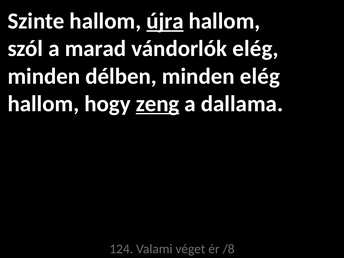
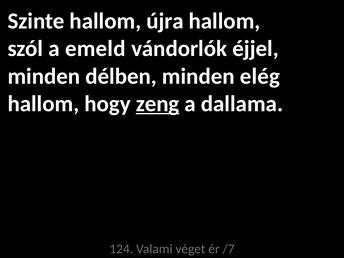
újra underline: present -> none (165, 21)
marad: marad -> emeld (95, 49)
vándorlók elég: elég -> éjjel (256, 49)
/8: /8 -> /7 (229, 249)
